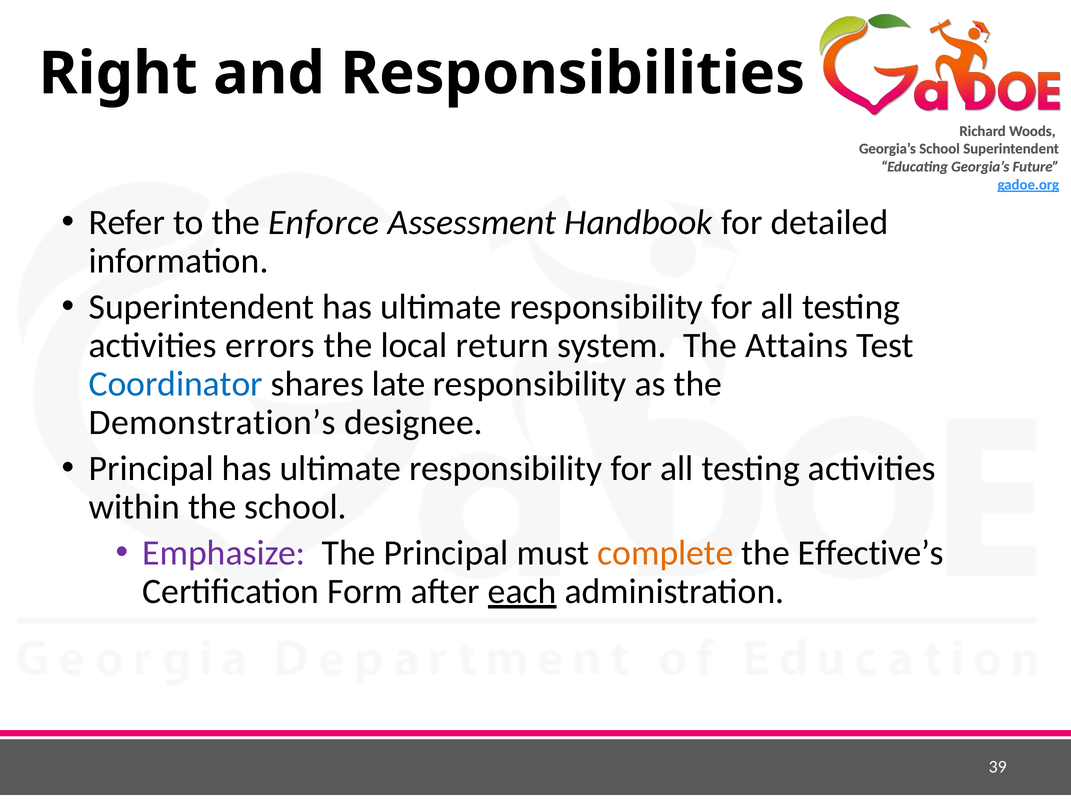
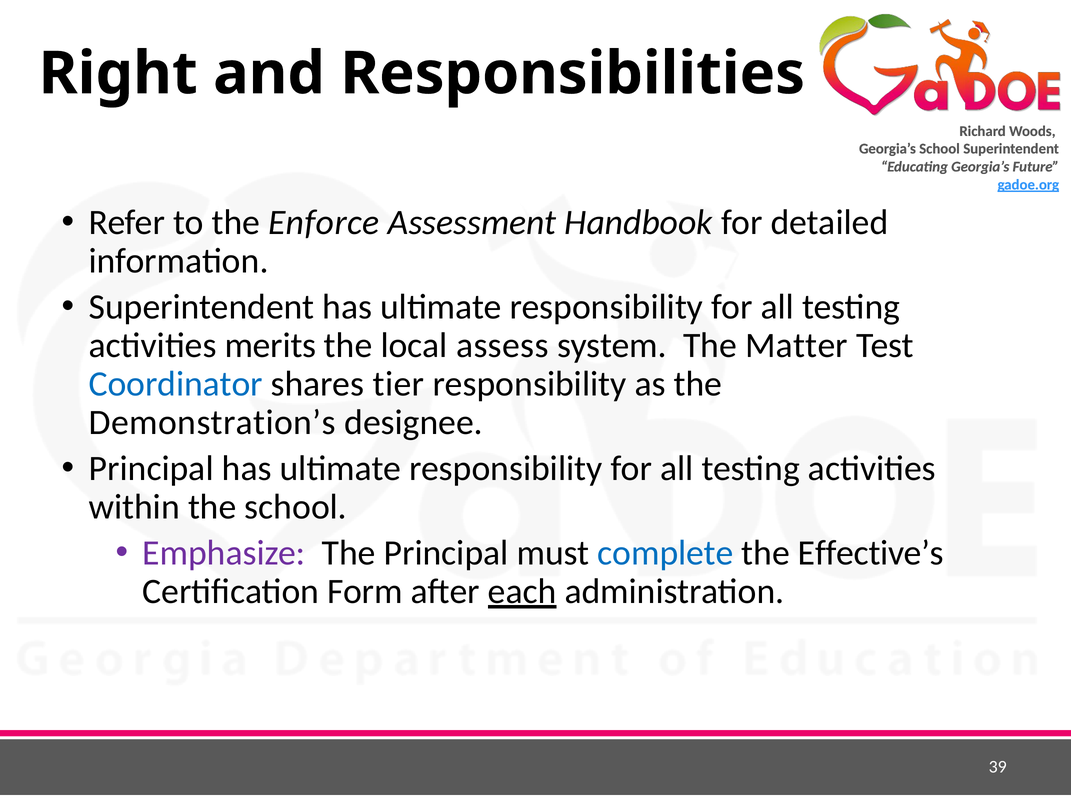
errors: errors -> merits (270, 346)
return: return -> assess (502, 346)
Attains: Attains -> Matter (796, 346)
late: late -> tier (398, 384)
complete colour: orange -> blue (666, 553)
